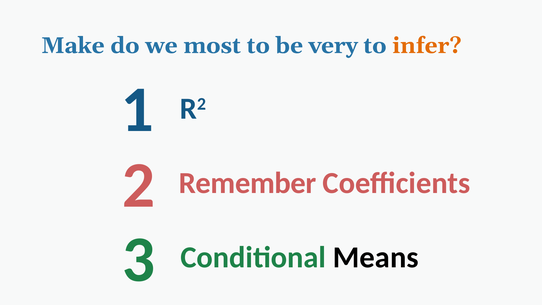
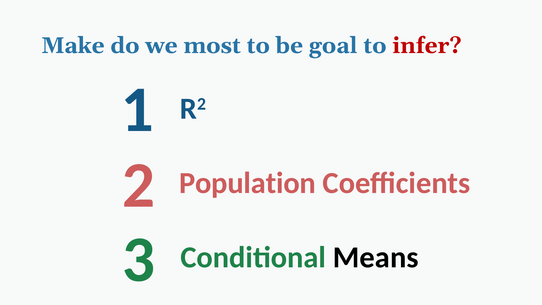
very: very -> goal (333, 46)
infer colour: orange -> red (427, 46)
Remember: Remember -> Population (247, 183)
